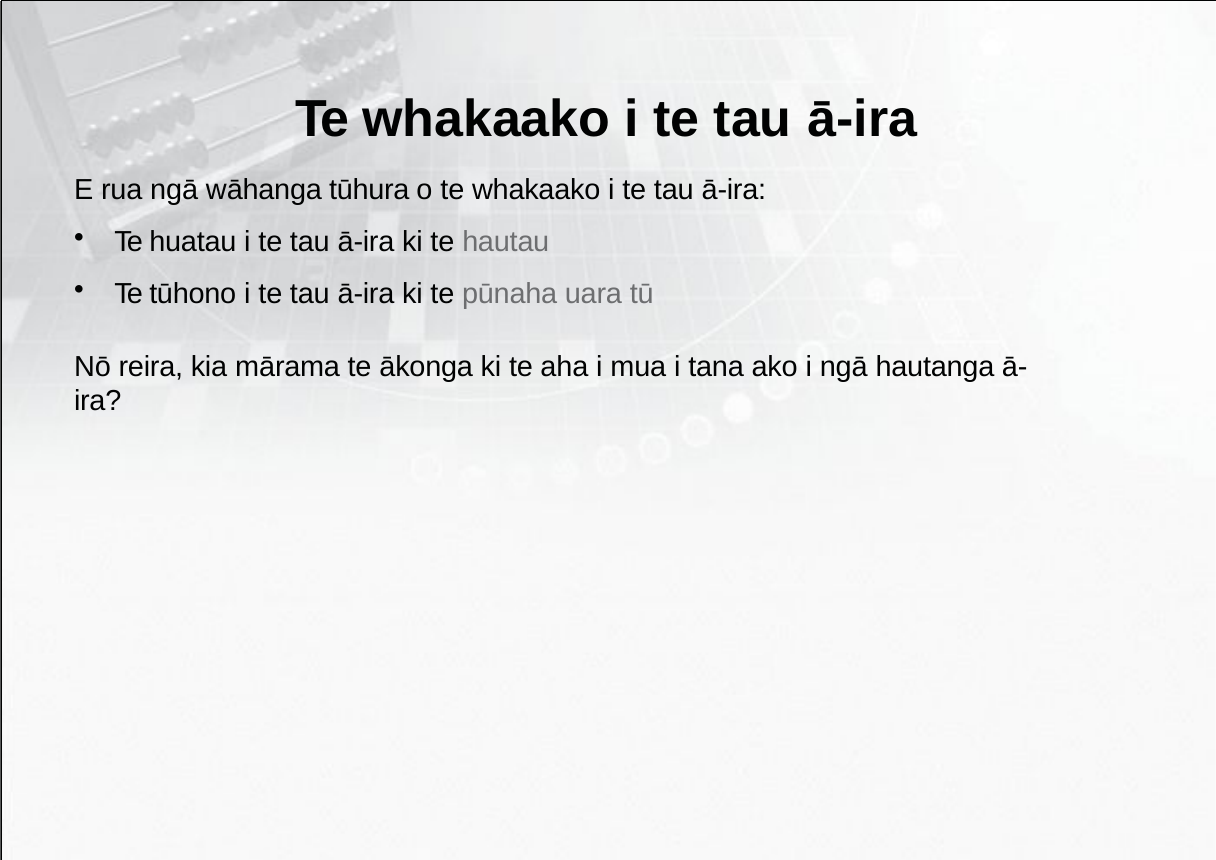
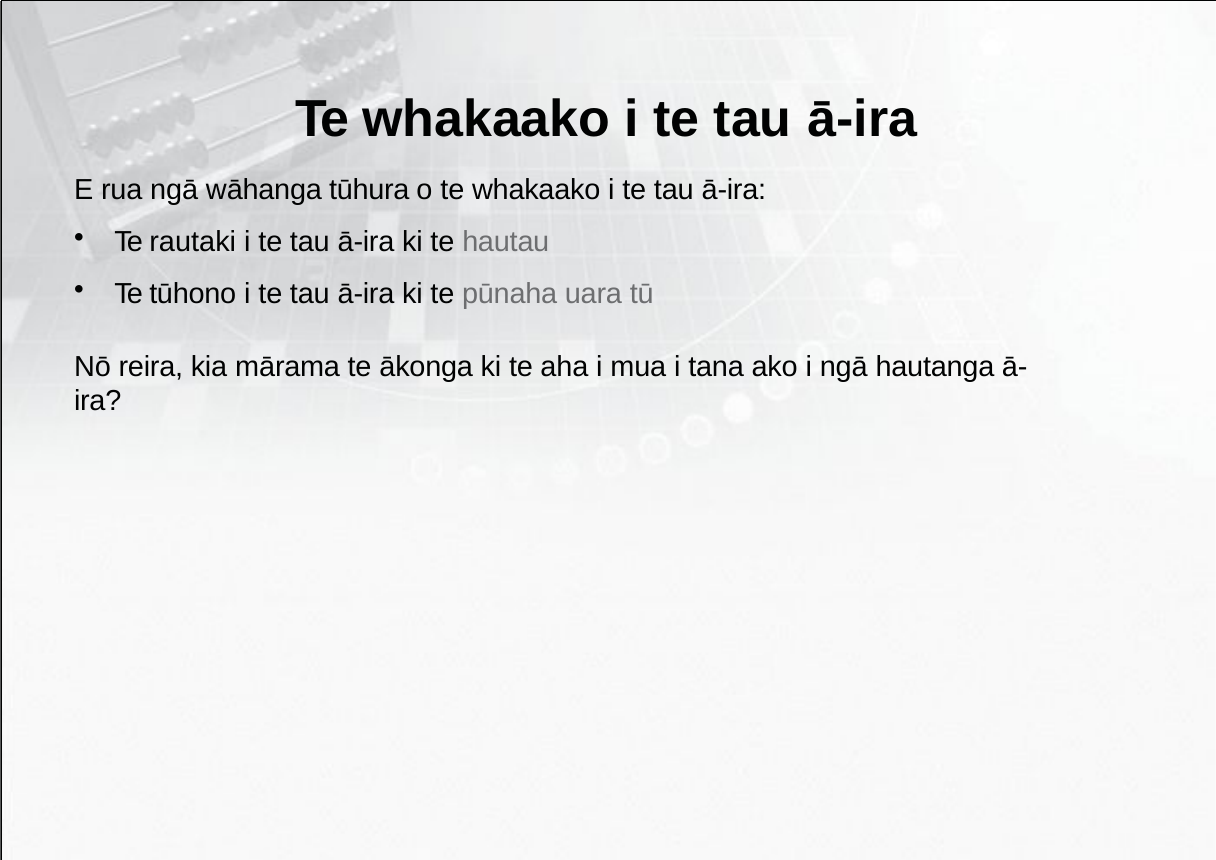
huatau: huatau -> rautaki (193, 242)
